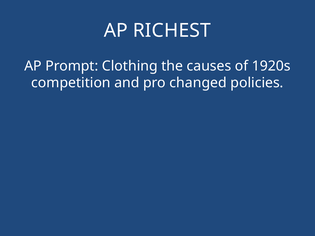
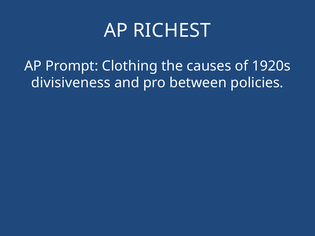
competition: competition -> divisiveness (71, 83)
changed: changed -> between (198, 83)
